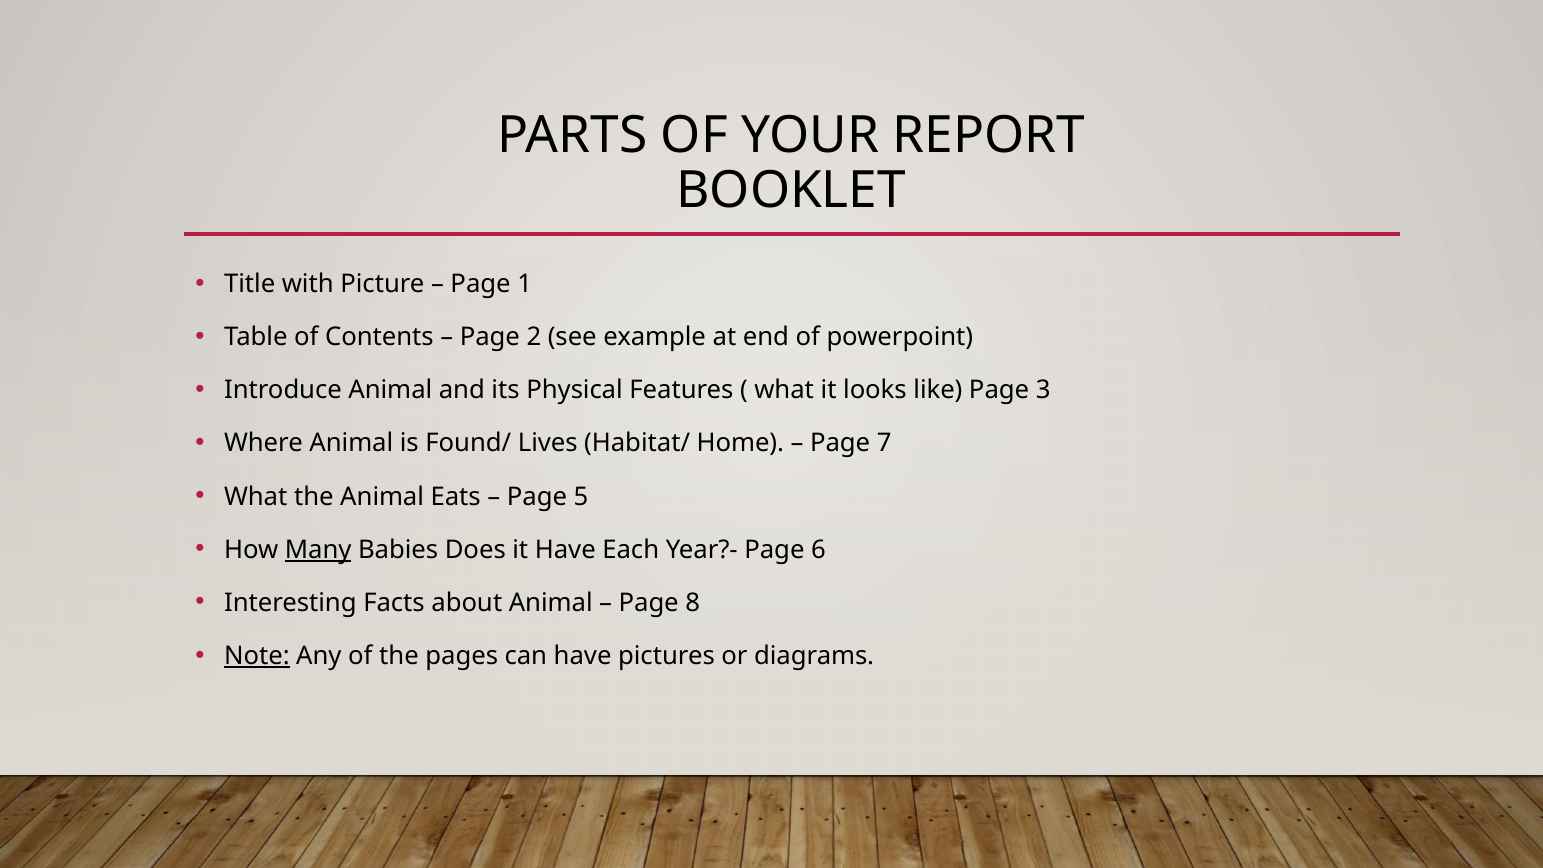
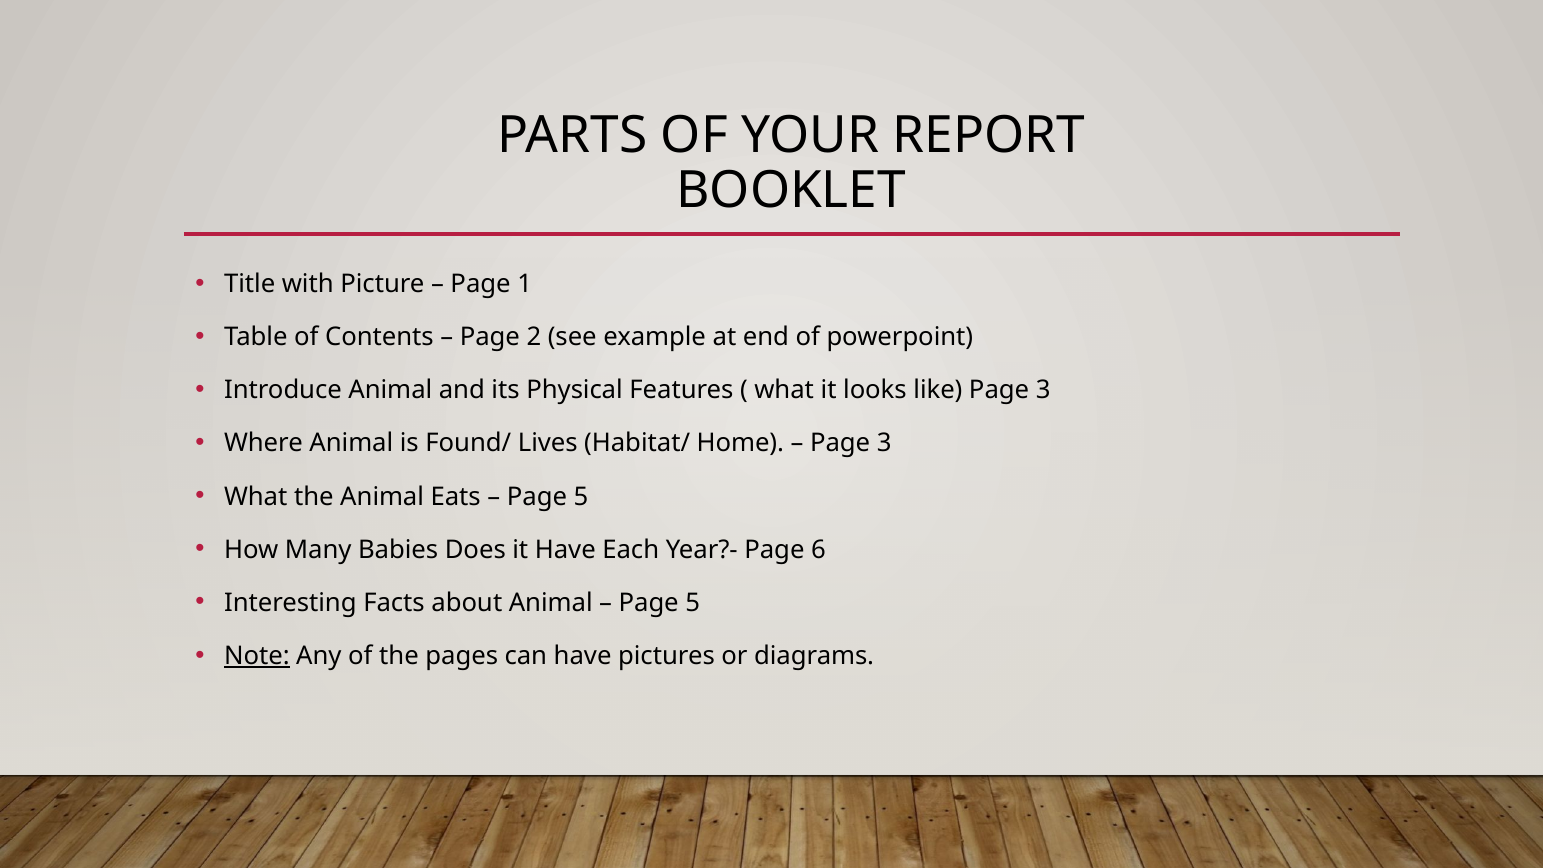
7: 7 -> 3 (884, 443)
Many underline: present -> none (318, 550)
8: 8 -> 5 (693, 603)
